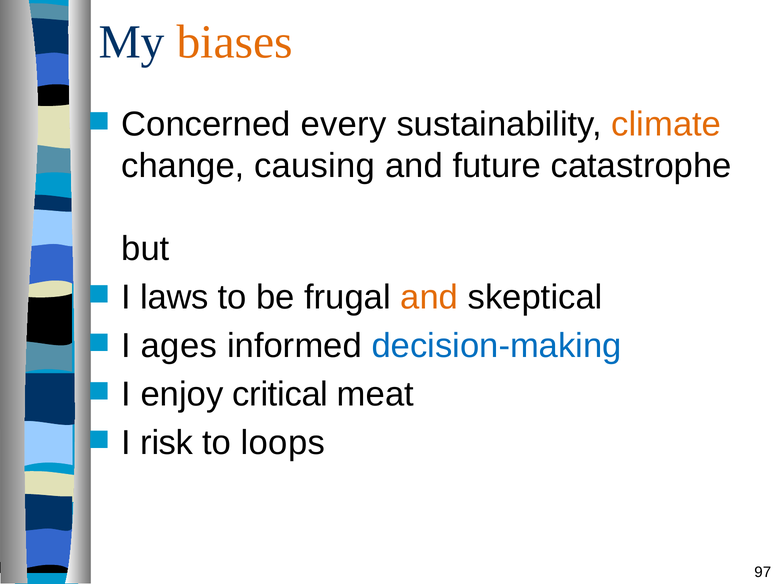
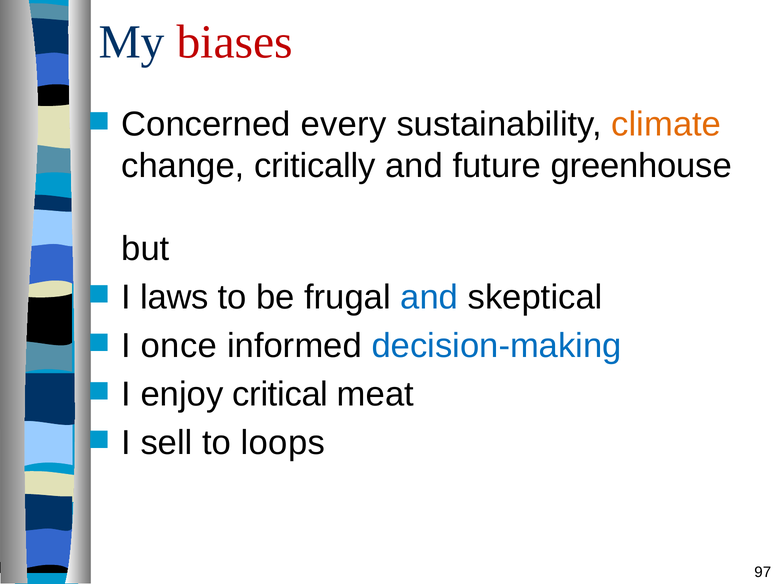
biases colour: orange -> red (235, 42)
causing: causing -> critically (315, 166)
catastrophe: catastrophe -> greenhouse (641, 166)
and colour: orange -> blue (429, 298)
ages: ages -> once (179, 346)
risk: risk -> sell (167, 443)
